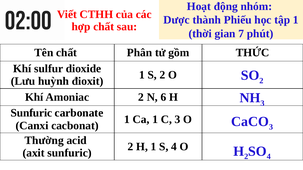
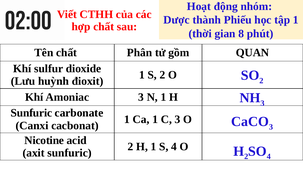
7: 7 -> 8 (241, 34)
THỨC: THỨC -> QUAN (252, 53)
Amoniac 2: 2 -> 3 (141, 97)
N 6: 6 -> 1 (163, 97)
Thường: Thường -> Nicotine (44, 141)
